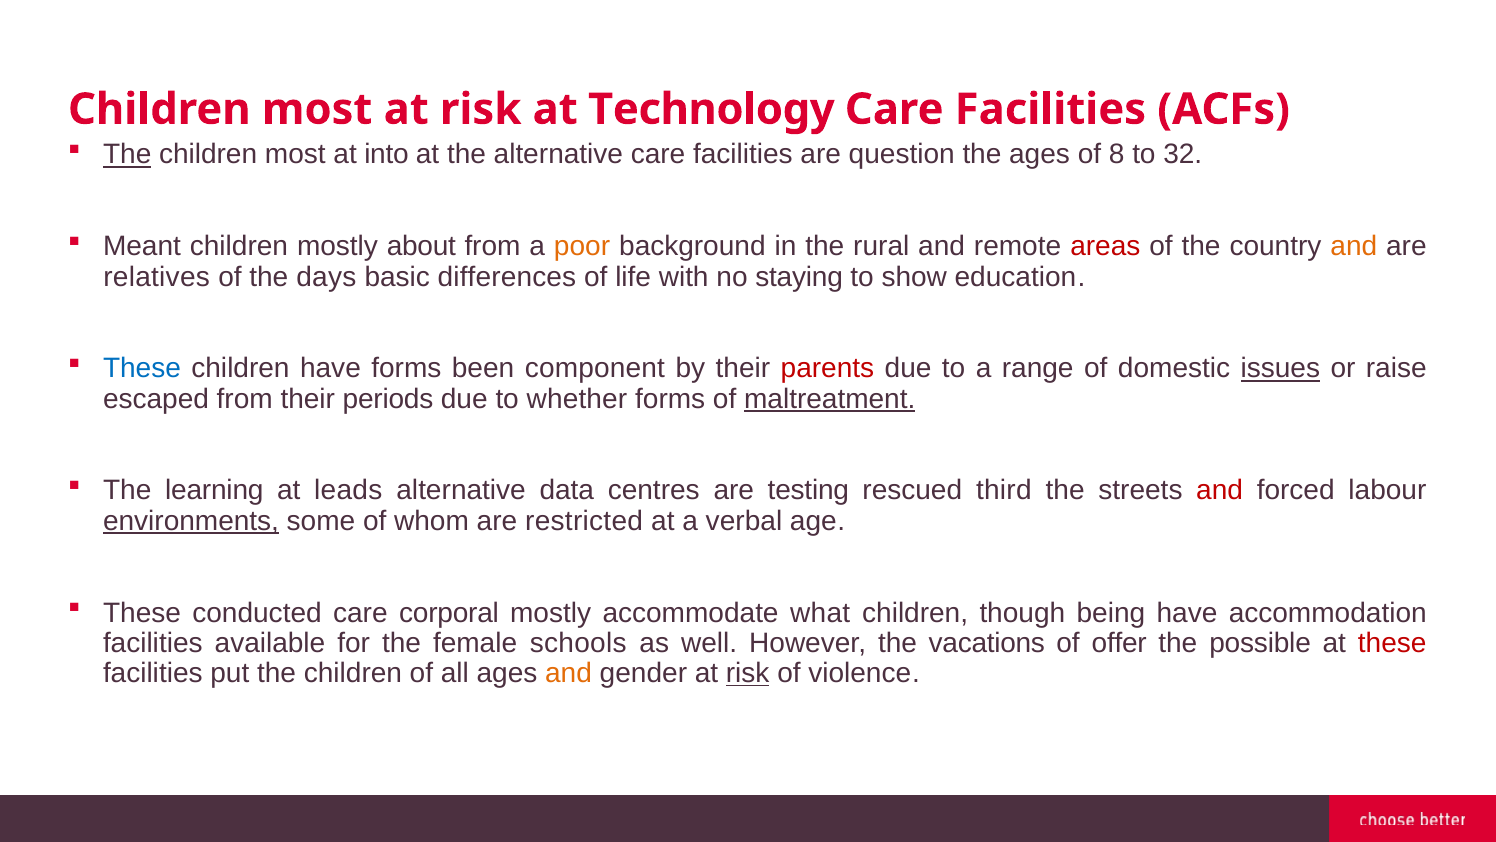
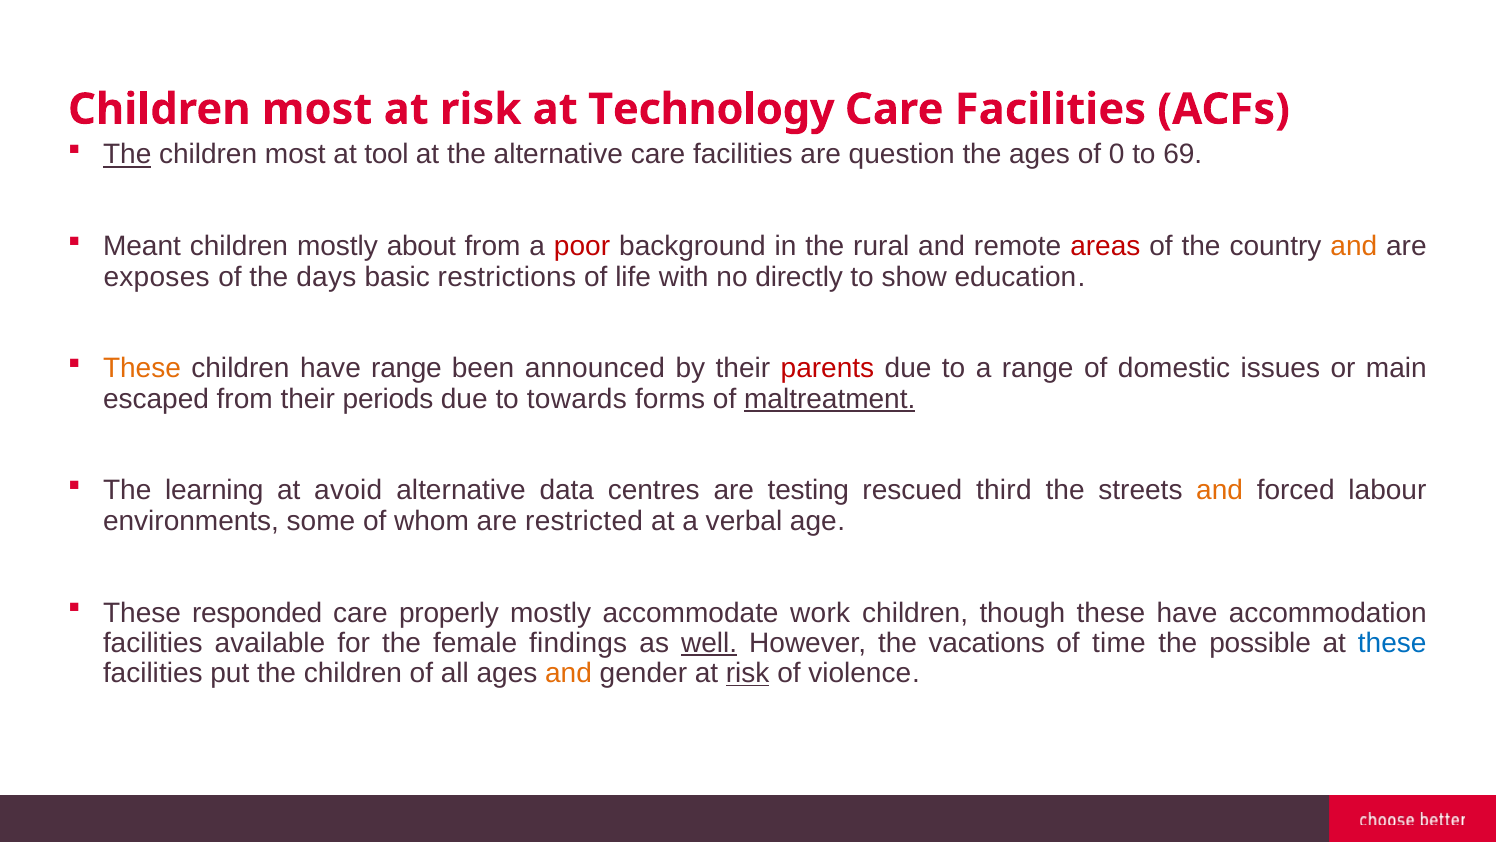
into: into -> tool (386, 155)
8: 8 -> 0 (1117, 155)
32: 32 -> 69 (1183, 155)
poor colour: orange -> red (582, 246)
relatives: relatives -> exposes (157, 277)
differences: differences -> restrictions (507, 277)
staying: staying -> directly (799, 277)
These colour: blue -> orange (142, 368)
have forms: forms -> range (407, 368)
component: component -> announced (595, 368)
issues underline: present -> none (1280, 368)
raise: raise -> main (1396, 368)
whether: whether -> towards (577, 399)
leads: leads -> avoid (348, 490)
and colour: red -> orange (1220, 490)
environments underline: present -> none (191, 521)
conducted: conducted -> responded (257, 612)
corporal: corporal -> properly (449, 612)
what: what -> work (820, 612)
though being: being -> these (1111, 612)
schools: schools -> findings (578, 643)
well underline: none -> present (709, 643)
offer: offer -> time (1119, 643)
these colour: red -> blue (1392, 643)
